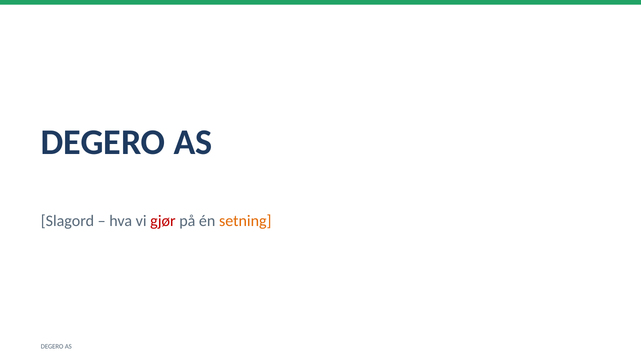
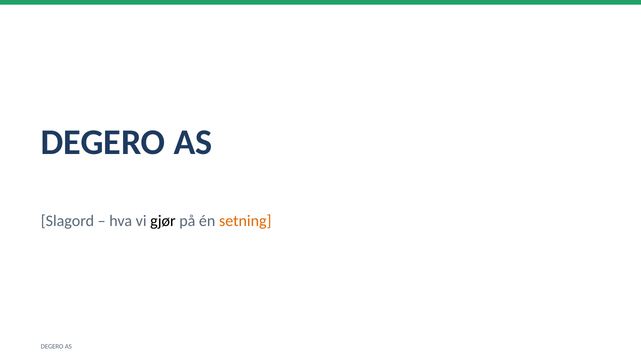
gjør colour: red -> black (163, 221)
